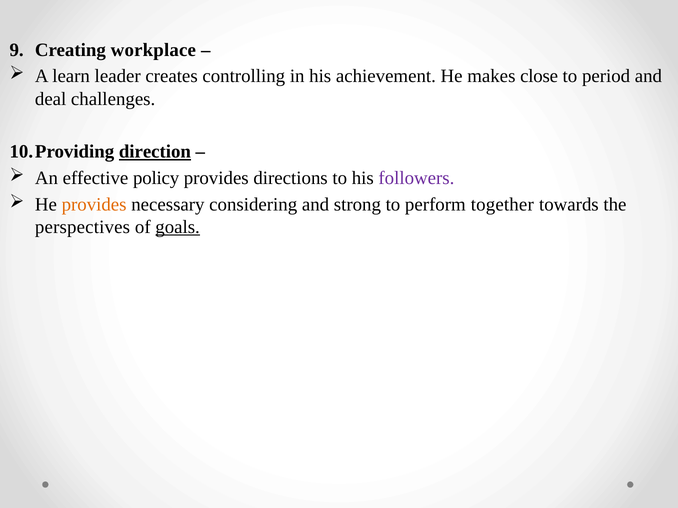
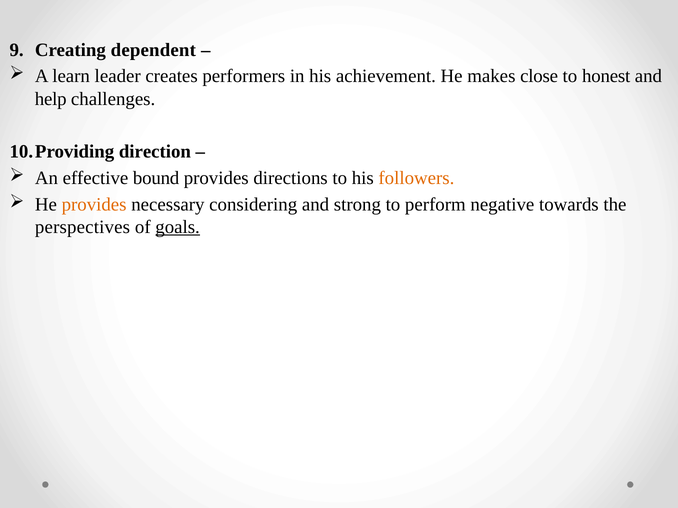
workplace: workplace -> dependent (153, 50)
controlling: controlling -> performers (244, 76)
period: period -> honest (606, 76)
deal: deal -> help (51, 99)
direction underline: present -> none (155, 152)
policy: policy -> bound (156, 178)
followers colour: purple -> orange (416, 178)
together: together -> negative (502, 205)
